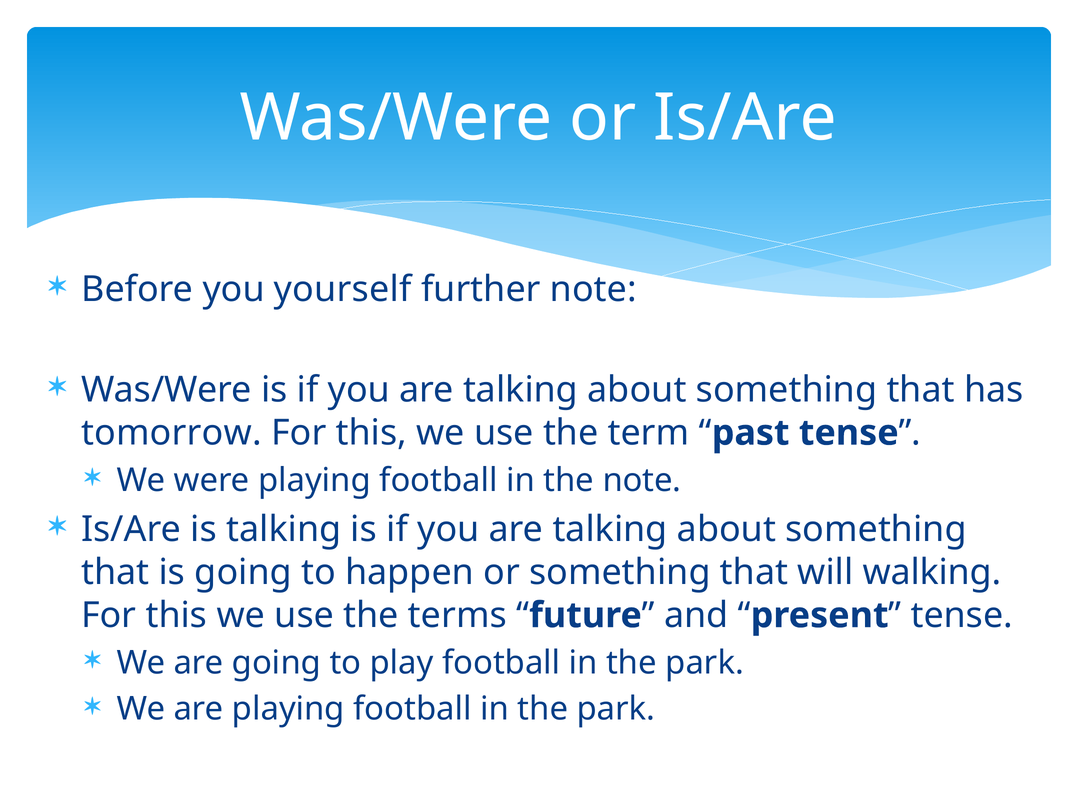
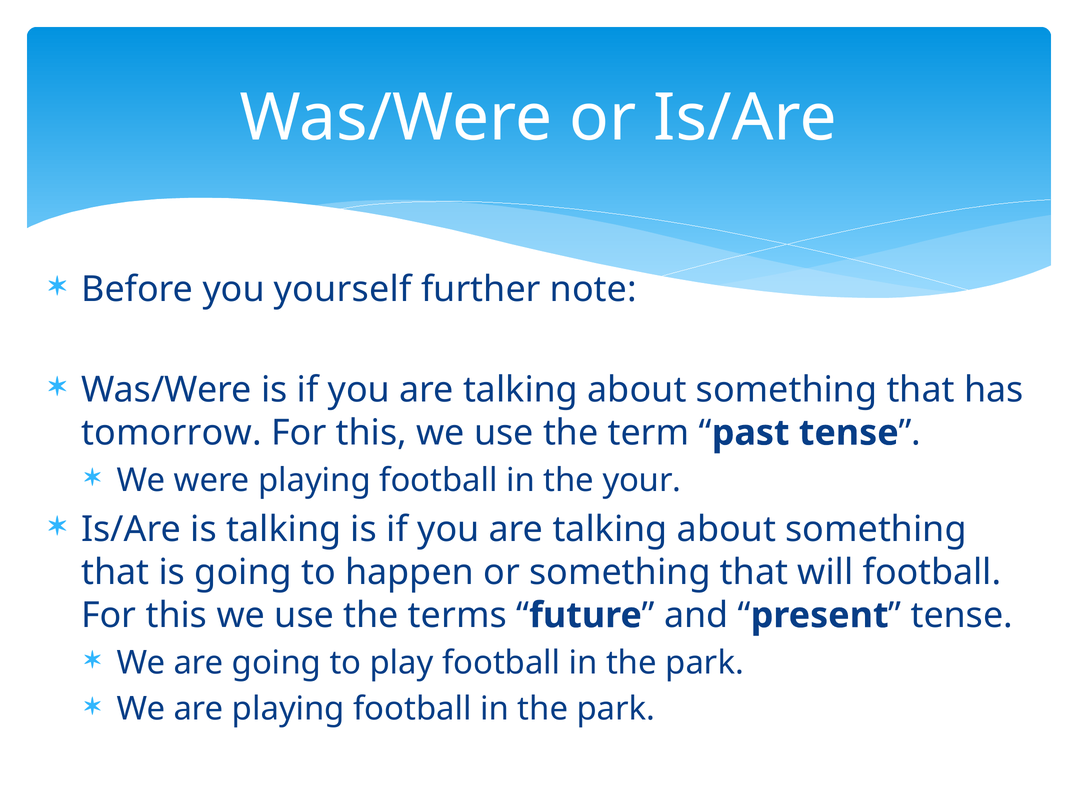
the note: note -> your (642, 480)
will walking: walking -> football (932, 572)
